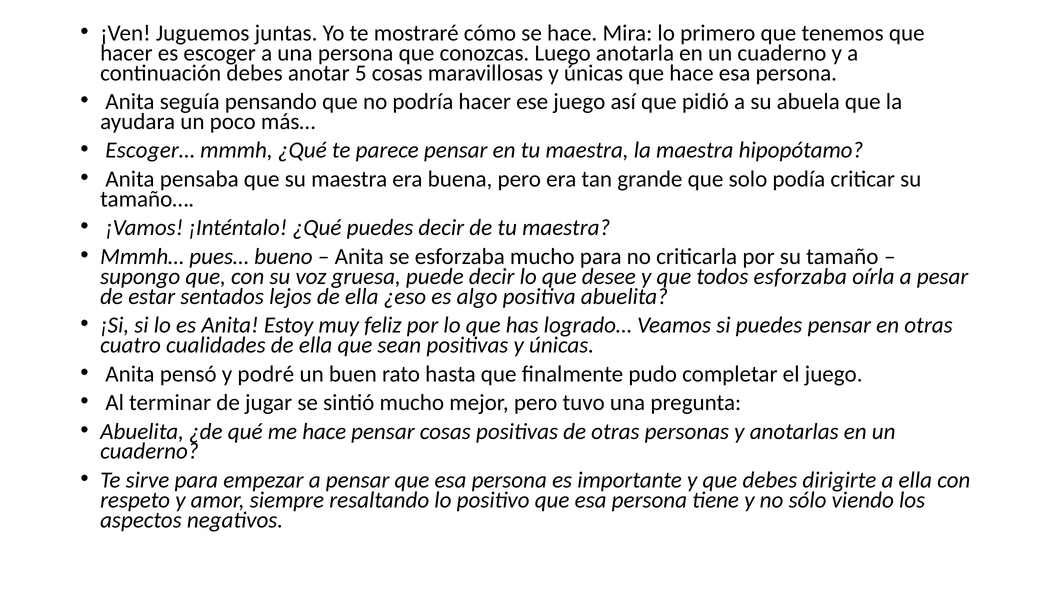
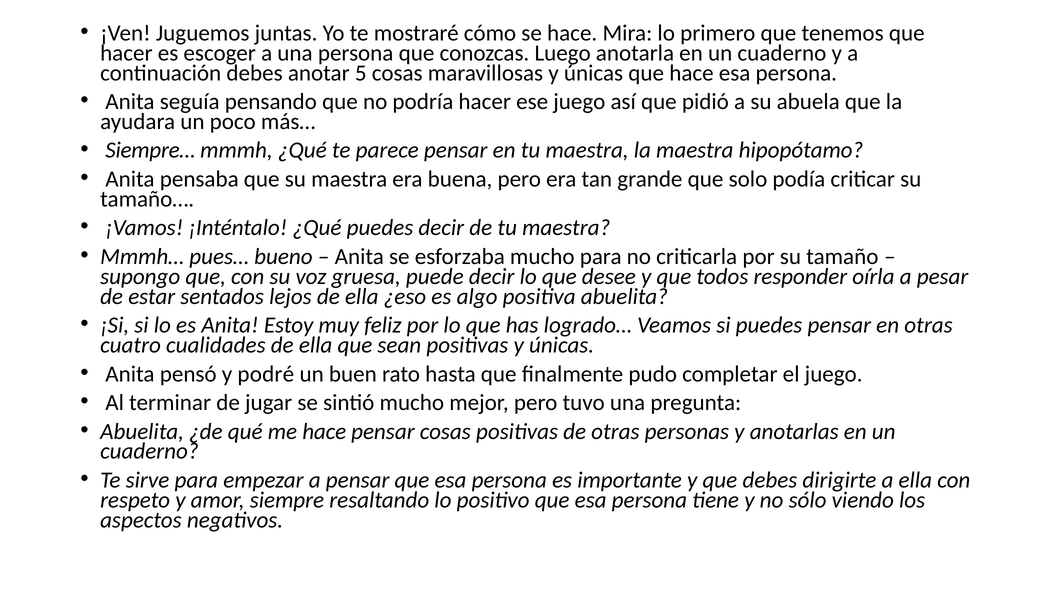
Escoger…: Escoger… -> Siempre… (150, 150)
todos esforzaba: esforzaba -> responder (800, 276)
